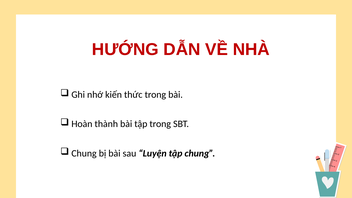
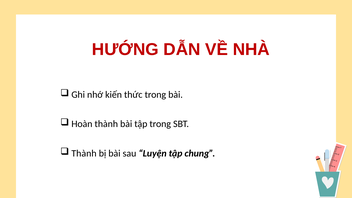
Chung: Chung -> Thành (84, 153)
